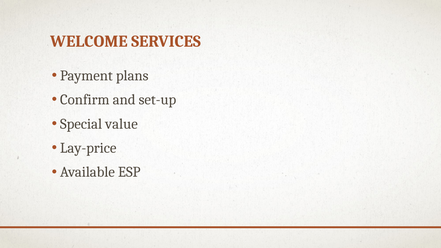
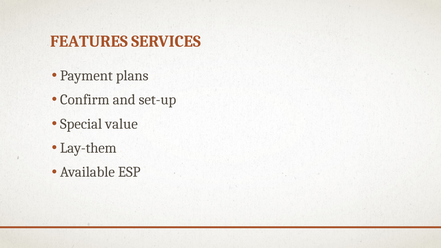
WELCOME: WELCOME -> FEATURES (89, 42)
Lay-price: Lay-price -> Lay-them (88, 148)
